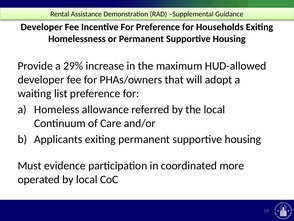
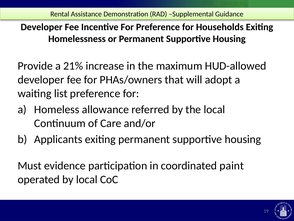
29%: 29% -> 21% (73, 66)
more: more -> paint (232, 165)
